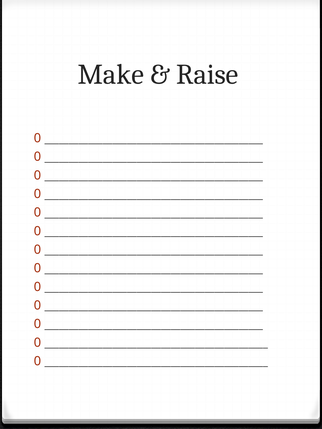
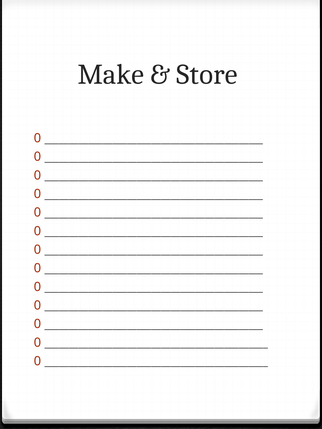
Raise: Raise -> Store (207, 74)
